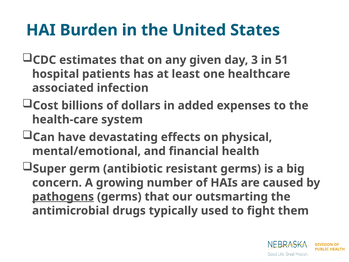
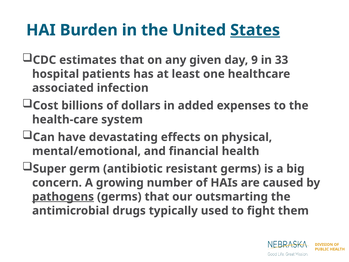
States underline: none -> present (255, 30)
3: 3 -> 9 (254, 60)
51: 51 -> 33 (282, 60)
